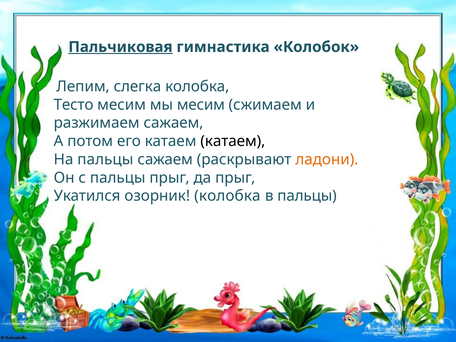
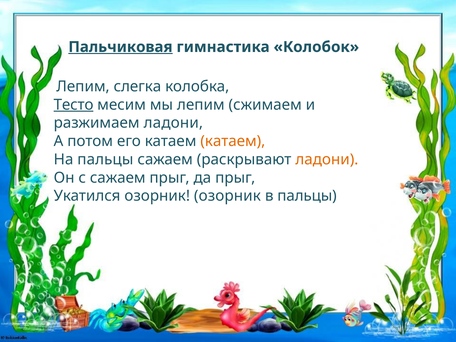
Тесто underline: none -> present (74, 105)
мы месим: месим -> лепим (201, 105)
разжимаем сажаем: сажаем -> ладони (173, 123)
катаем colour: black -> orange (233, 141)
с пальцы: пальцы -> сажаем (118, 178)
озорник колобка: колобка -> озорник (227, 196)
